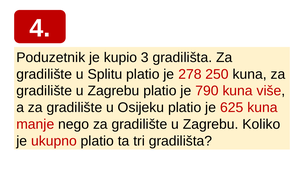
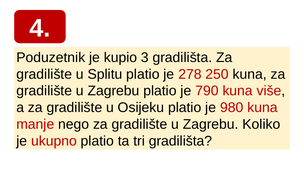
625: 625 -> 980 (232, 108)
